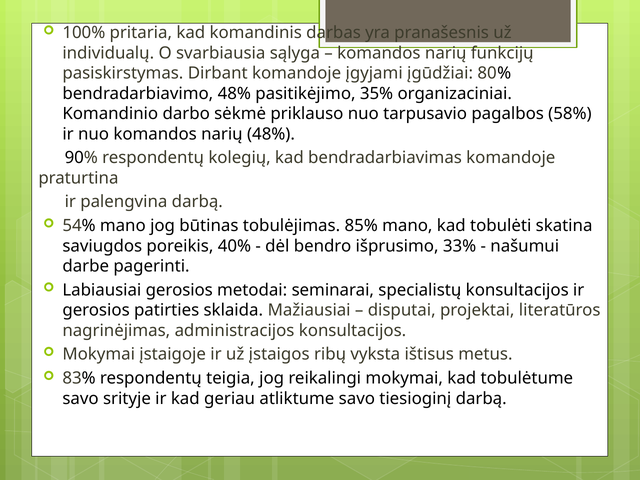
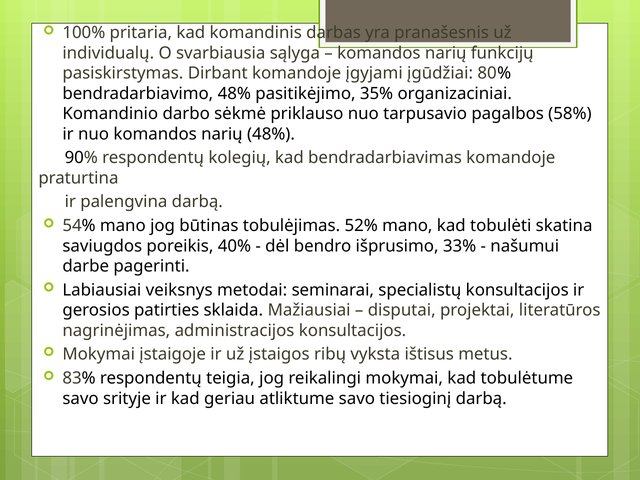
85%: 85% -> 52% (361, 226)
Labiausiai gerosios: gerosios -> veiksnys (179, 290)
